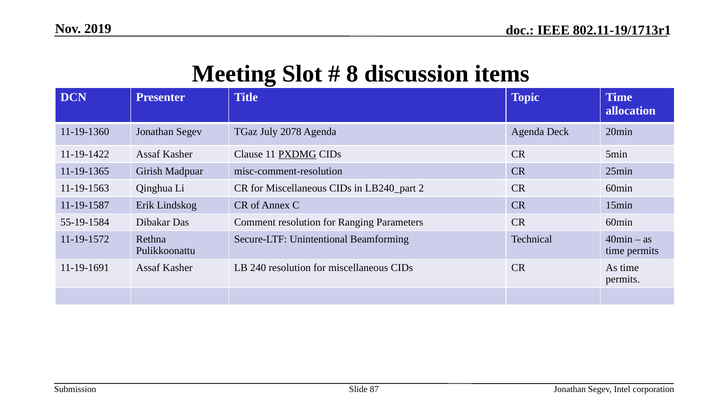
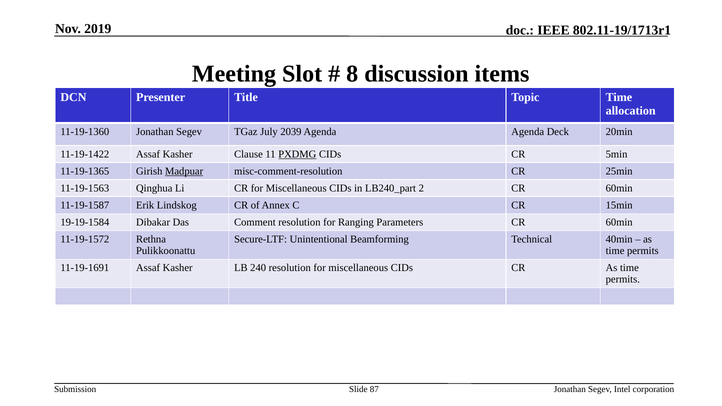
2078: 2078 -> 2039 (291, 132)
Madpuar underline: none -> present (184, 171)
55-19-1584: 55-19-1584 -> 19-19-1584 (85, 222)
